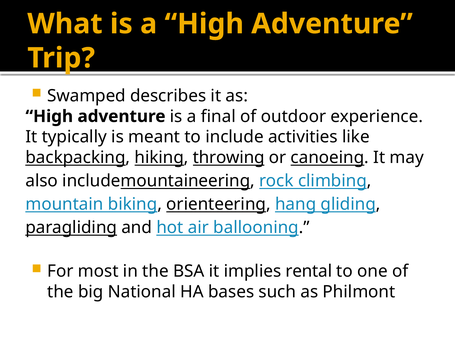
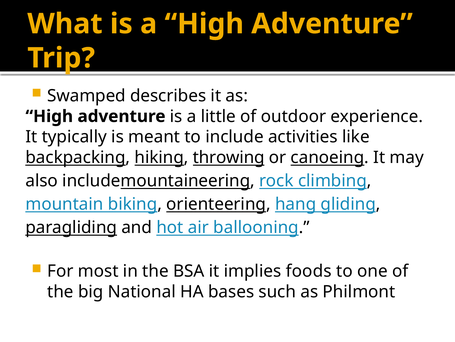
final: final -> little (218, 116)
rental: rental -> foods (309, 271)
